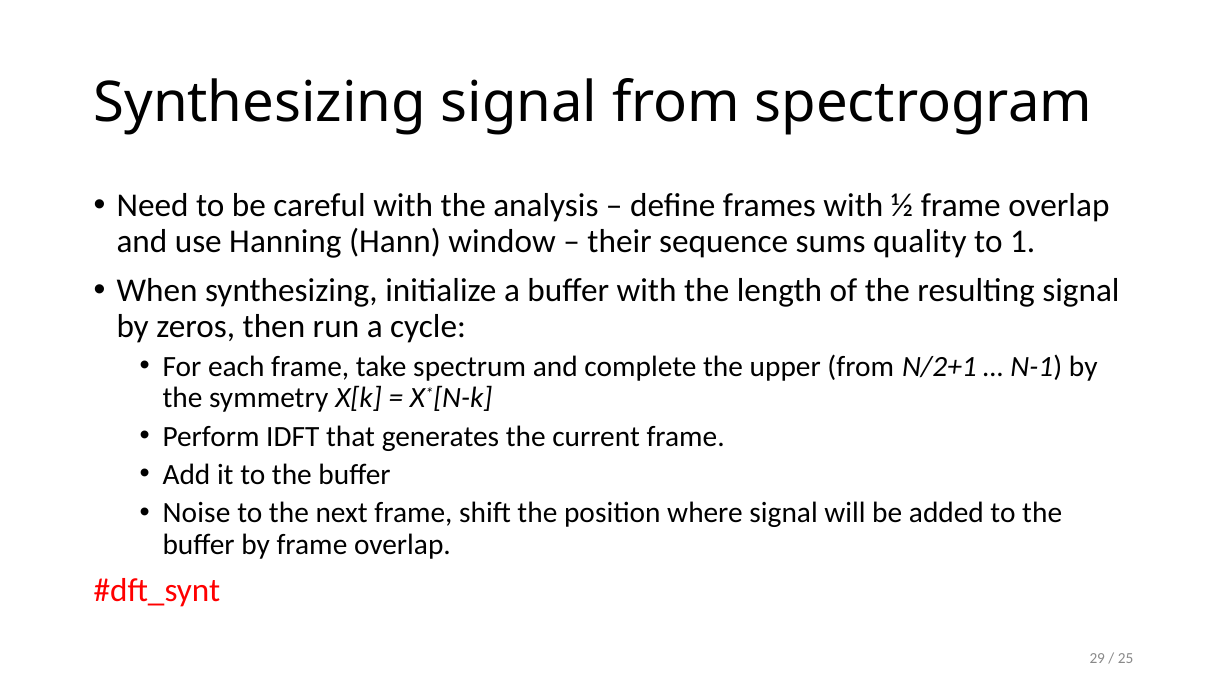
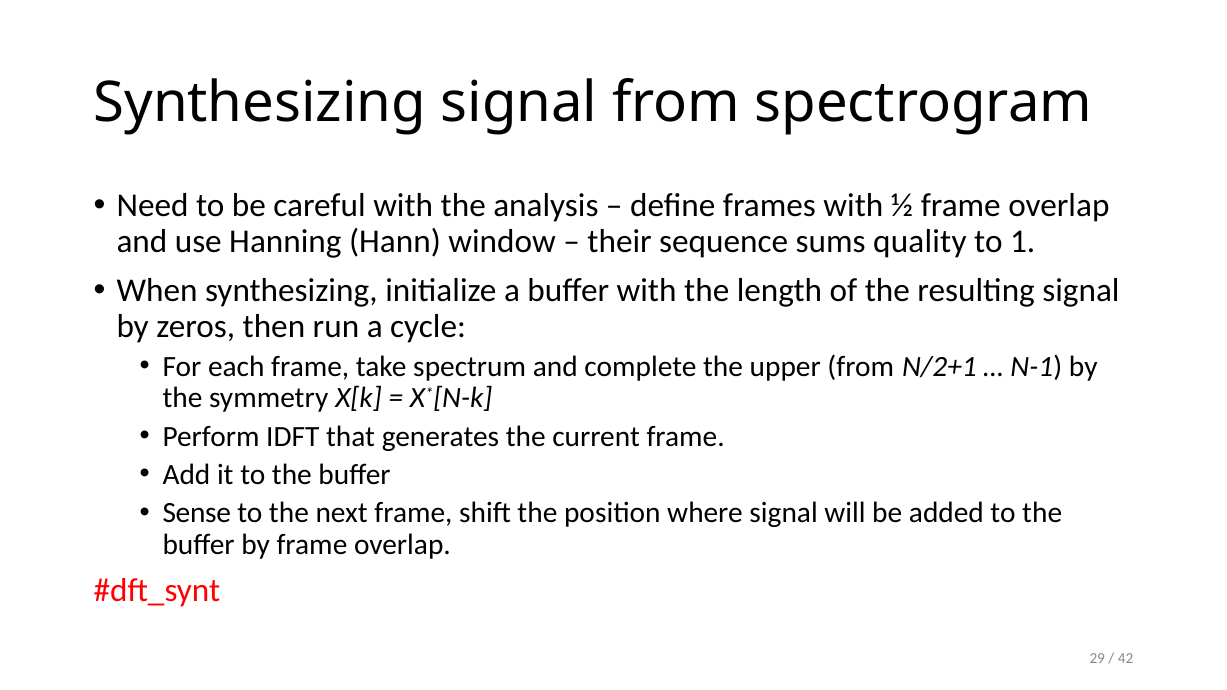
Noise: Noise -> Sense (197, 513)
25: 25 -> 42 (1126, 659)
